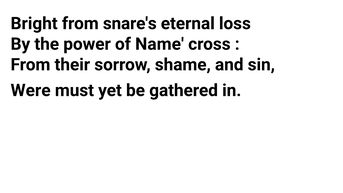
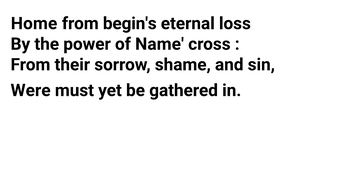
Bright: Bright -> Home (34, 23)
snare's: snare's -> begin's (130, 23)
